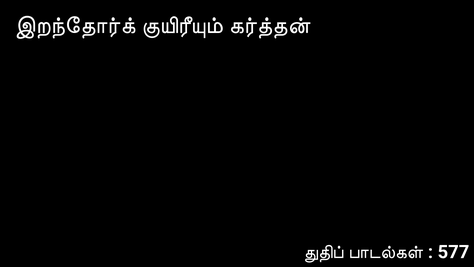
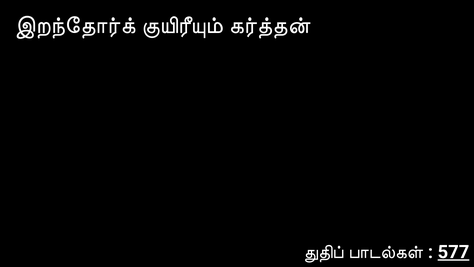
577 underline: none -> present (453, 252)
